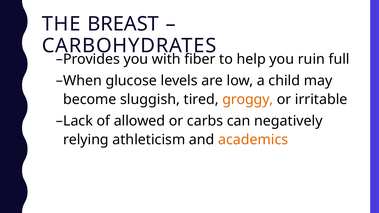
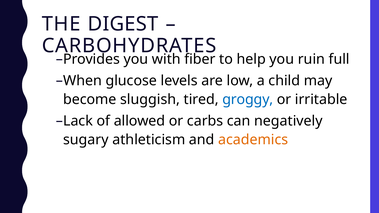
BREAST: BREAST -> DIGEST (123, 24)
groggy colour: orange -> blue (248, 99)
relying: relying -> sugary (86, 140)
